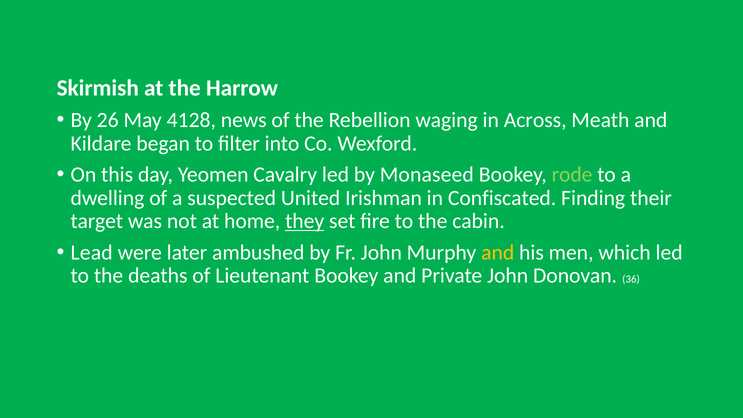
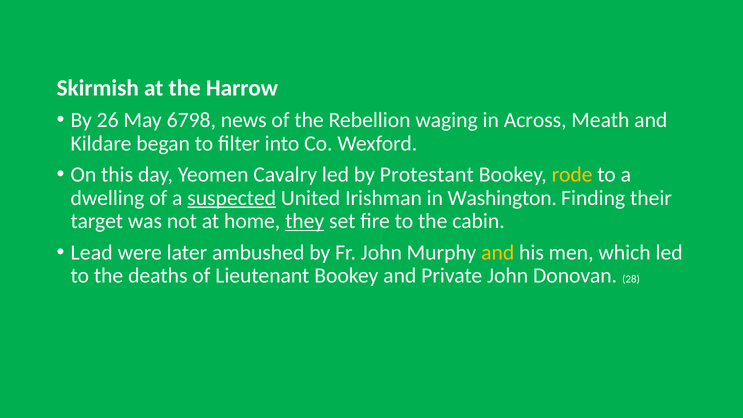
4128: 4128 -> 6798 (191, 120)
Monaseed: Monaseed -> Protestant (427, 175)
rode colour: light green -> yellow (572, 175)
suspected underline: none -> present (232, 198)
Confiscated: Confiscated -> Washington (502, 198)
36: 36 -> 28 (631, 279)
